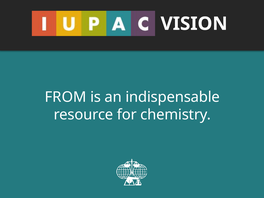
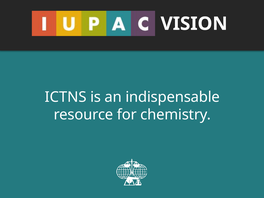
FROM: FROM -> ICTNS (66, 97)
